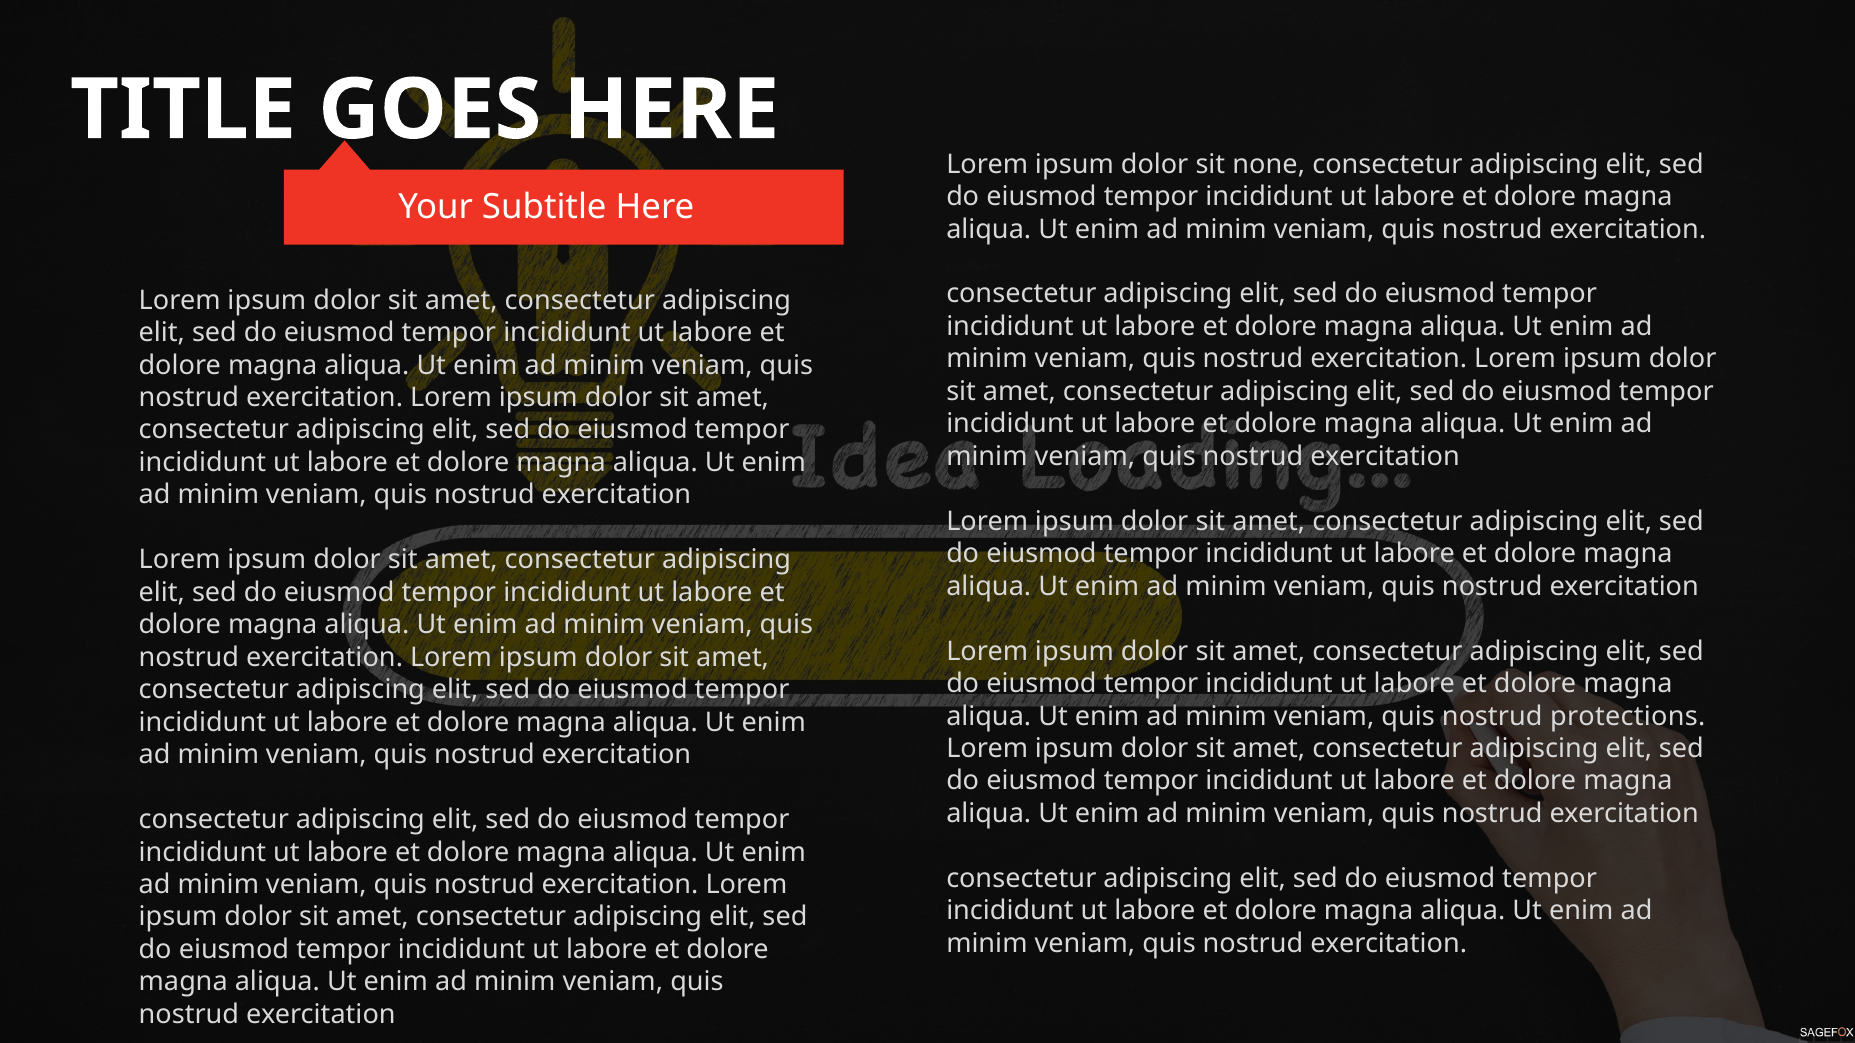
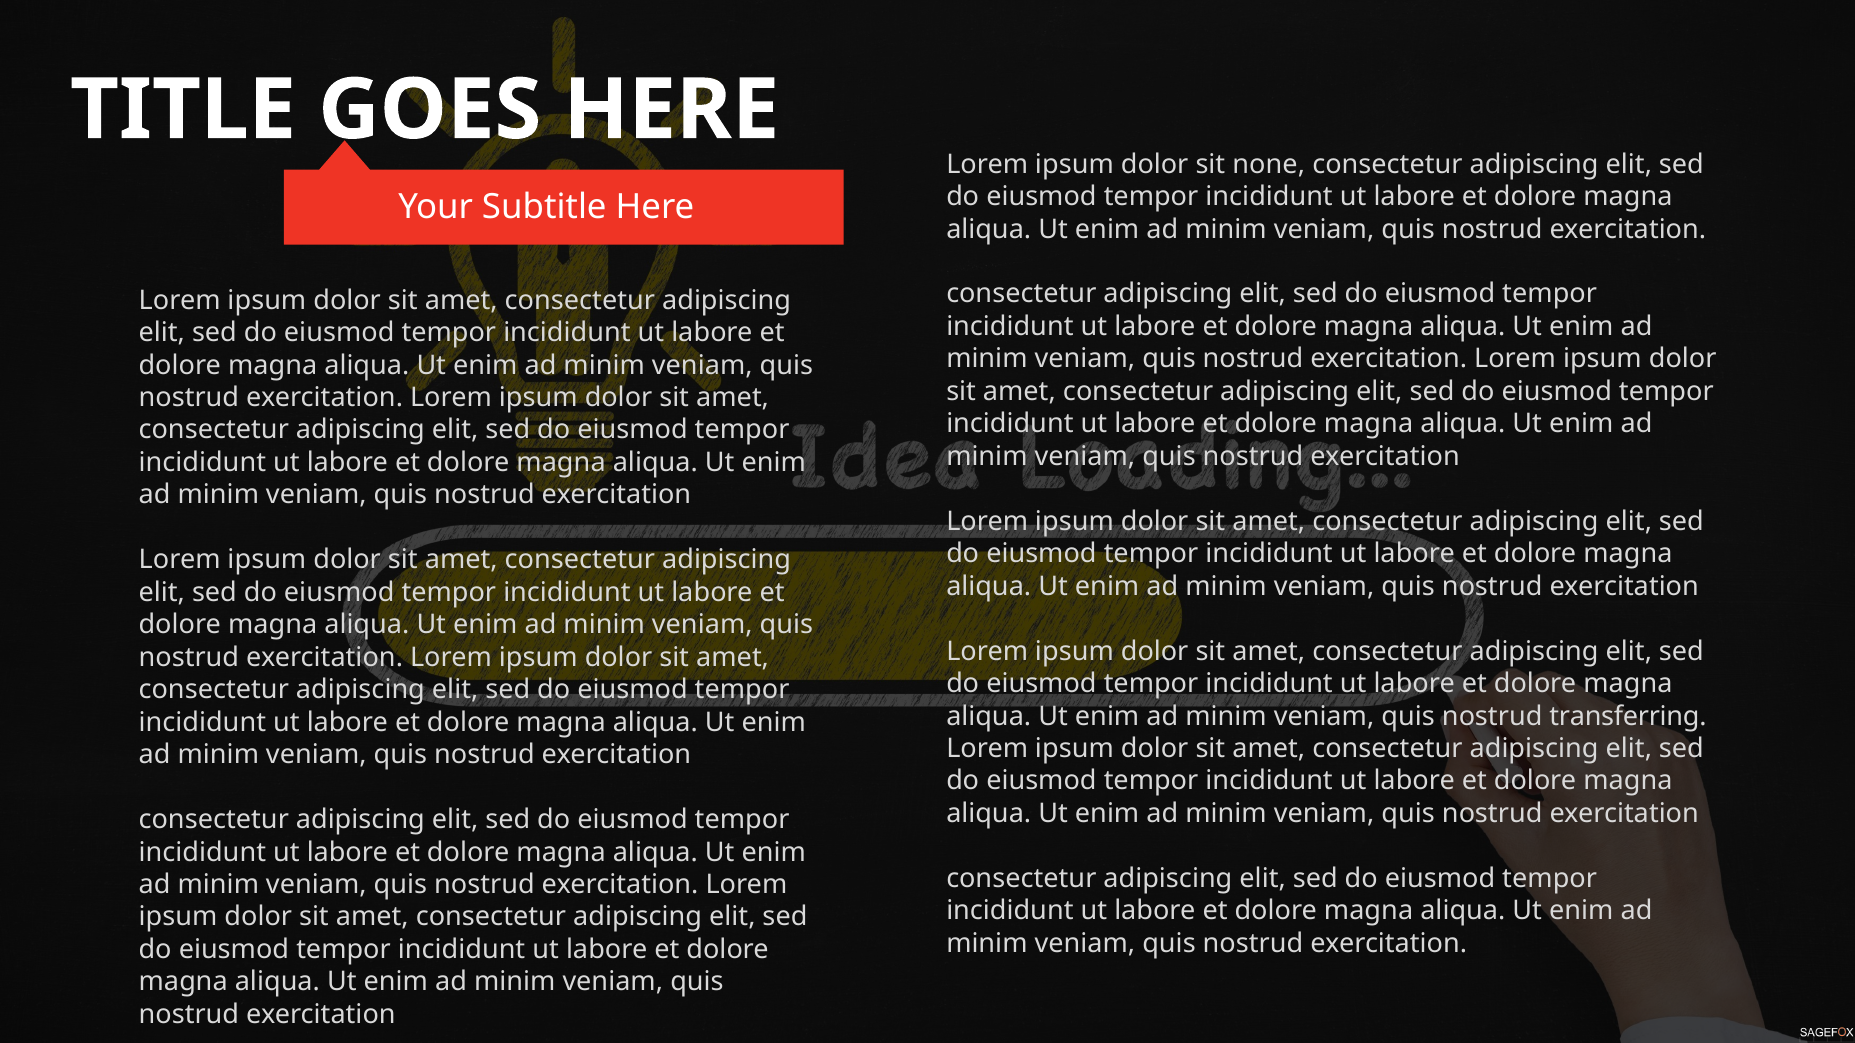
protections: protections -> transferring (1628, 716)
